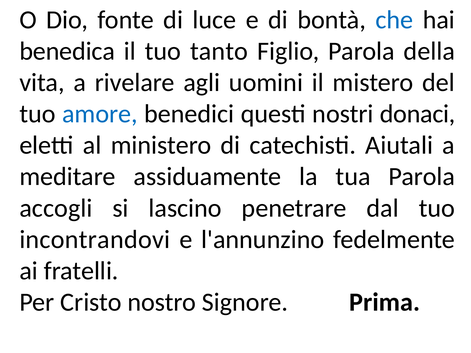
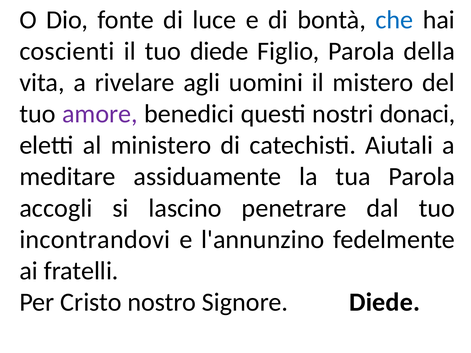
benedica: benedica -> coscienti (67, 51)
tuo tanto: tanto -> diede (219, 51)
amore colour: blue -> purple (100, 114)
Signore Prima: Prima -> Diede (385, 302)
